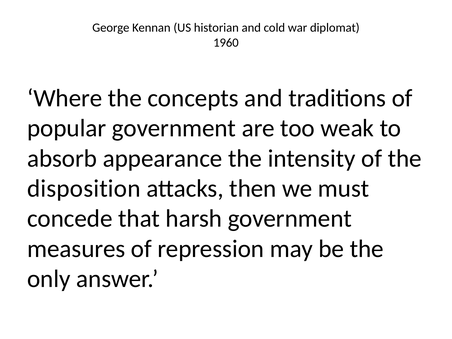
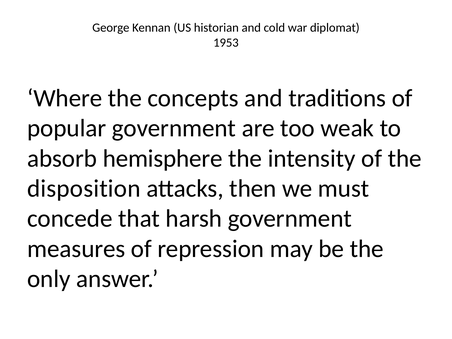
1960: 1960 -> 1953 (226, 43)
appearance: appearance -> hemisphere (163, 158)
